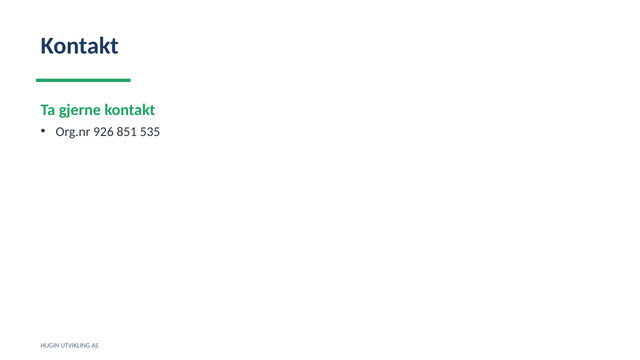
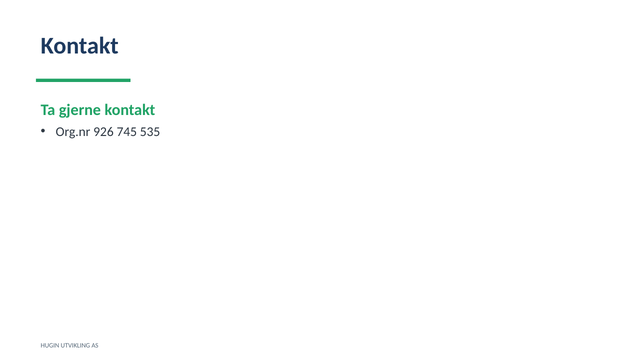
851: 851 -> 745 (127, 132)
